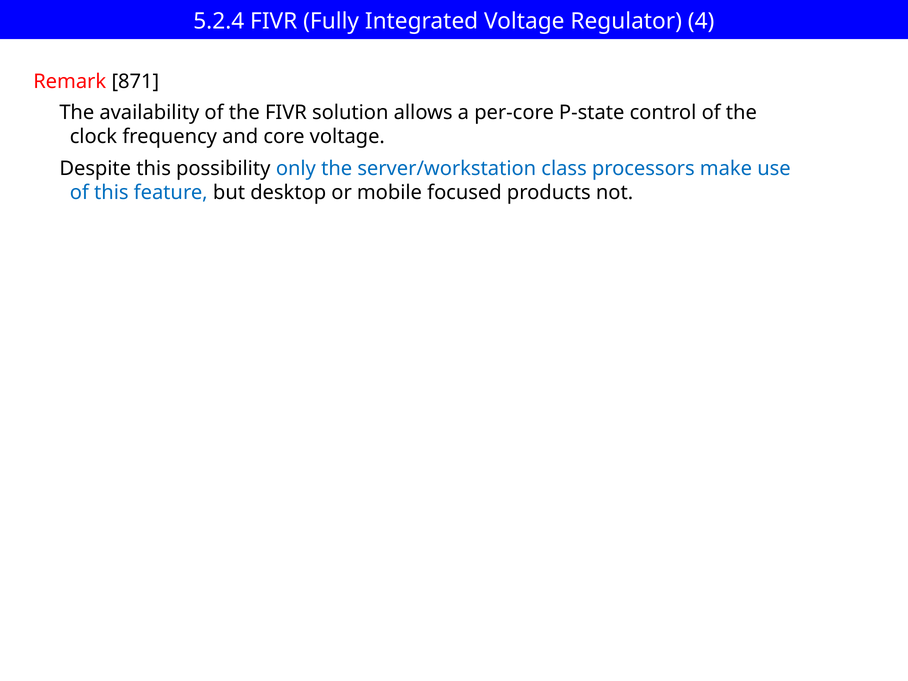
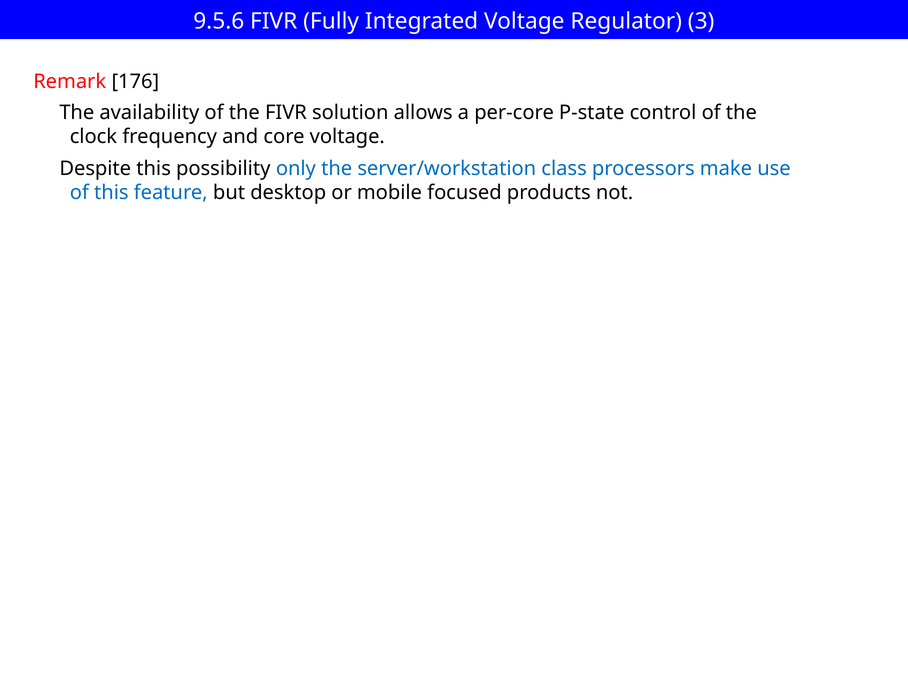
5.2.4: 5.2.4 -> 9.5.6 (219, 21)
4: 4 -> 3 (701, 21)
871: 871 -> 176 (135, 82)
